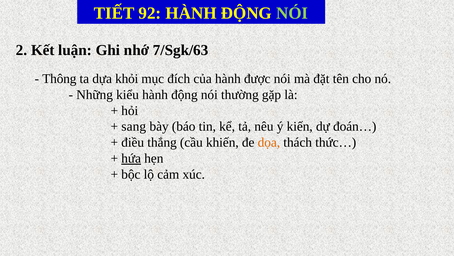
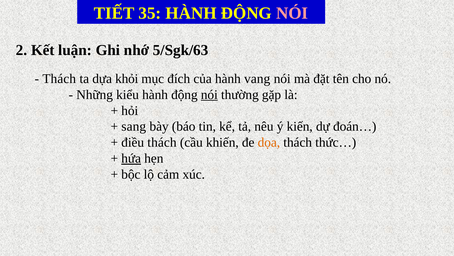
92: 92 -> 35 (150, 13)
NÓI colour: light green -> pink (292, 13)
7/Sgk/63: 7/Sgk/63 -> 5/Sgk/63 (181, 50)
Thông: Thông -> Thách (59, 79)
được: được -> vang (257, 79)
nói underline: none -> present (209, 94)
điều thắng: thắng -> thách (162, 142)
